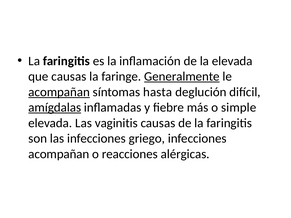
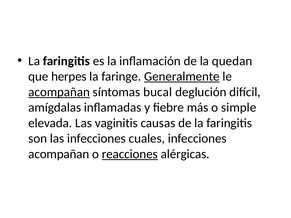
la elevada: elevada -> quedan (232, 61)
que causas: causas -> herpes (69, 77)
hasta: hasta -> bucal (158, 92)
amígdalas underline: present -> none (55, 108)
griego: griego -> cuales (147, 139)
reacciones underline: none -> present (130, 154)
